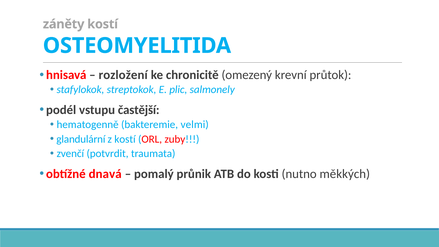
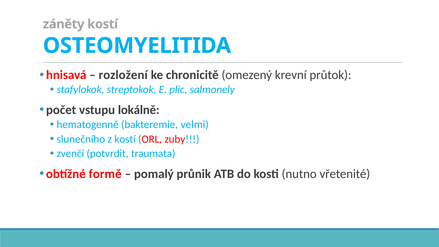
podél: podél -> počet (61, 110)
častější: častější -> lokálně (139, 110)
glandulární: glandulární -> slunečního (81, 139)
dnavá: dnavá -> formě (105, 174)
měkkých: měkkých -> vřetenité (345, 174)
